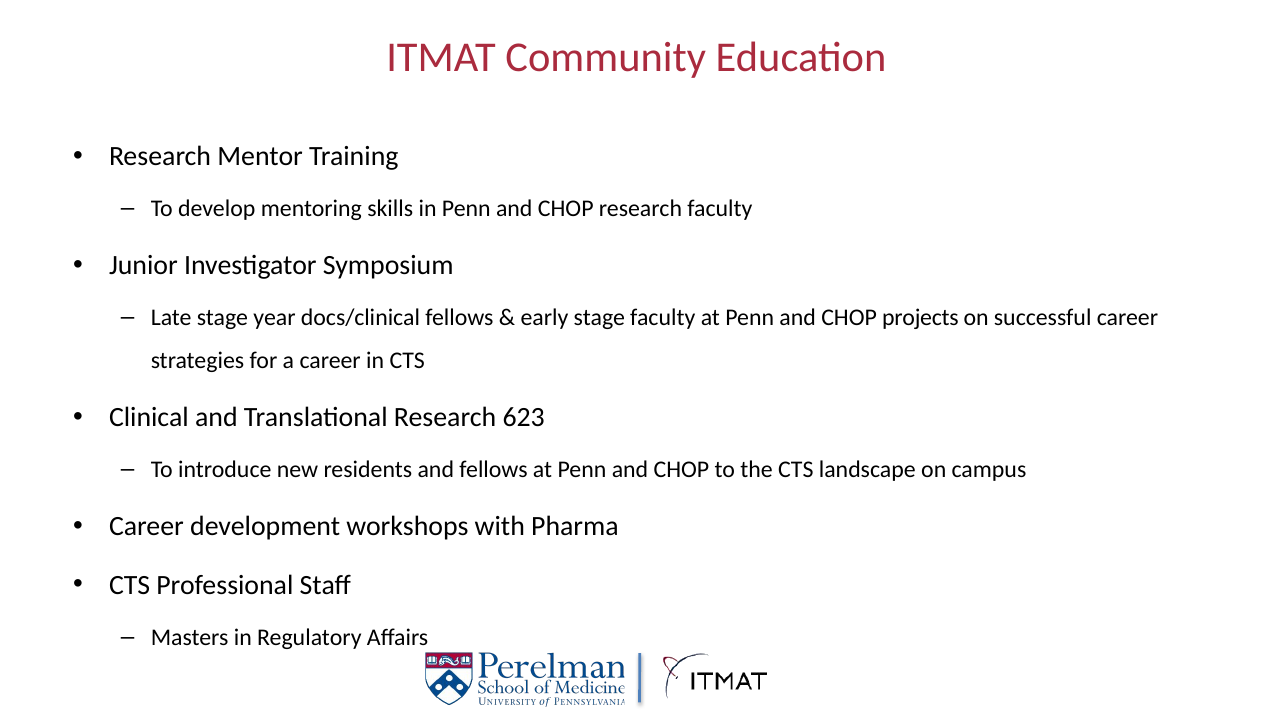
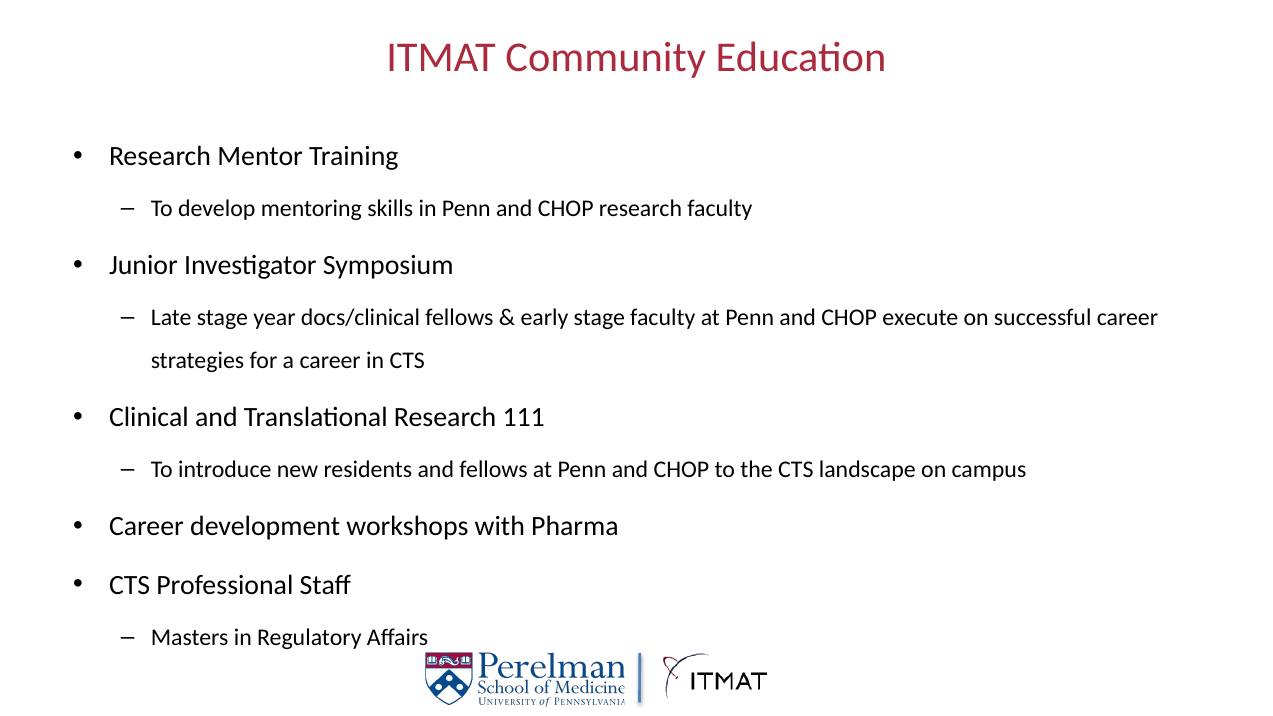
projects: projects -> execute (920, 318)
623: 623 -> 111 (524, 418)
